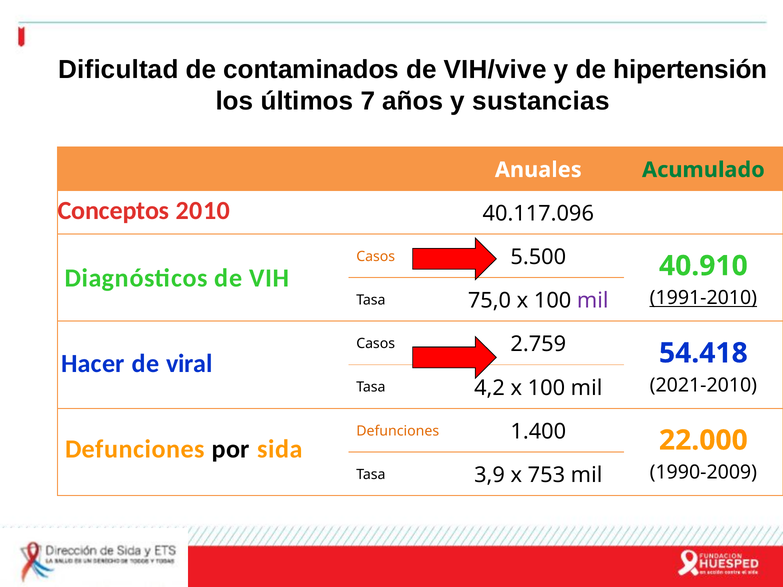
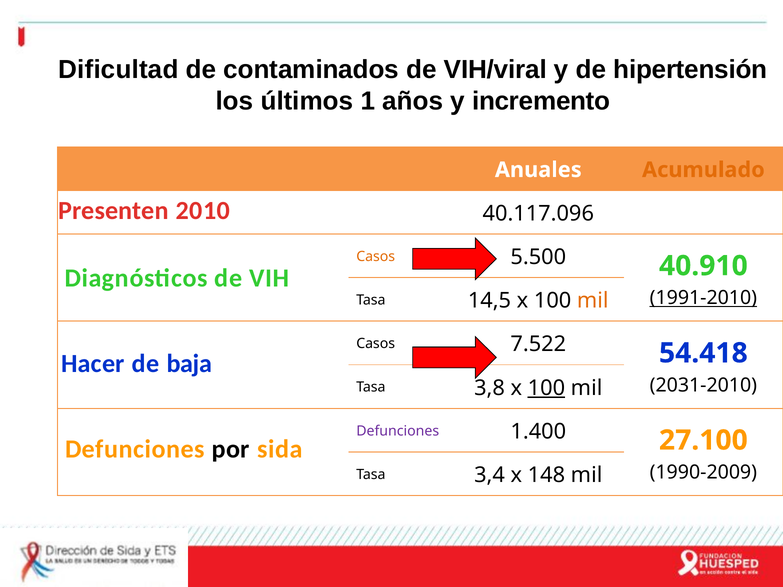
VIH/vive: VIH/vive -> VIH/viral (495, 70)
7: 7 -> 1 (368, 101)
sustancias: sustancias -> incremento (541, 101)
Acumulado colour: green -> orange (703, 170)
Conceptos: Conceptos -> Presenten (113, 211)
75,0: 75,0 -> 14,5 (489, 301)
mil colour: purple -> orange (593, 301)
2.759: 2.759 -> 7.522 (538, 344)
viral: viral -> baja (189, 364)
2021-2010: 2021-2010 -> 2031-2010 (703, 385)
4,2: 4,2 -> 3,8 (490, 388)
100 underline: none -> present (546, 388)
Defunciones colour: orange -> purple (398, 431)
22.000: 22.000 -> 27.100 (703, 440)
3,9: 3,9 -> 3,4 (490, 475)
753: 753 -> 148 (546, 475)
